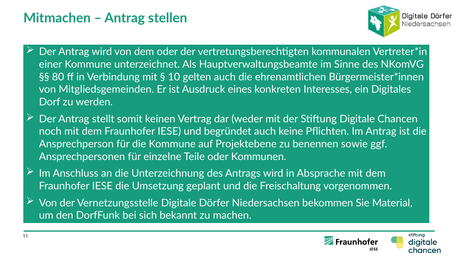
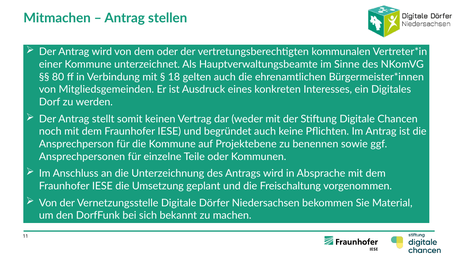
10: 10 -> 18 (174, 77)
